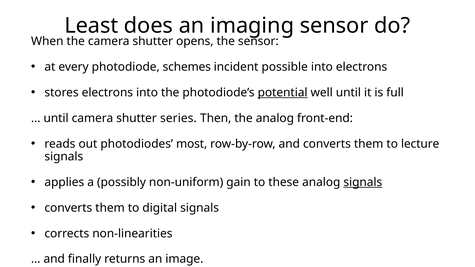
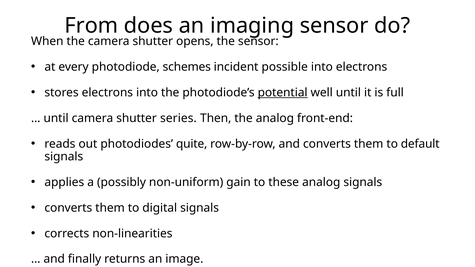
Least: Least -> From (91, 26)
most: most -> quite (192, 144)
lecture: lecture -> default (420, 144)
signals underline: present -> none (363, 182)
